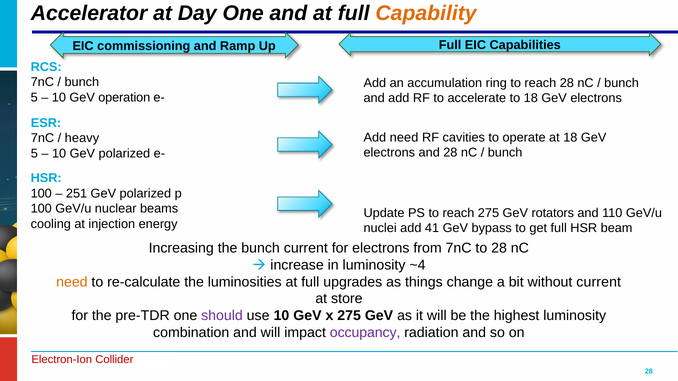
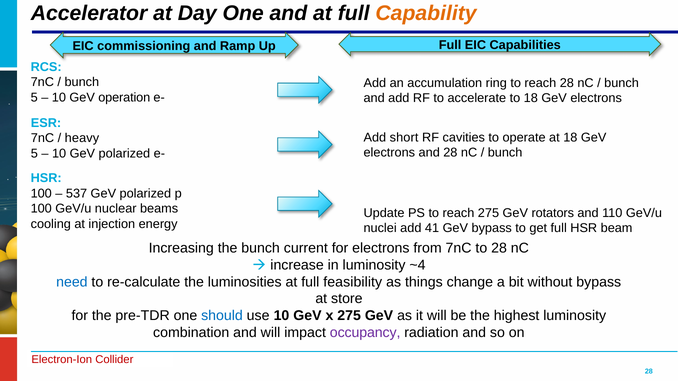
Add need: need -> short (404, 138)
251: 251 -> 537 (77, 194)
need colour: orange -> blue (72, 282)
upgrades: upgrades -> feasibility (353, 282)
without current: current -> bypass (599, 282)
should colour: purple -> blue (222, 316)
